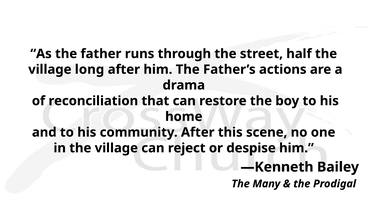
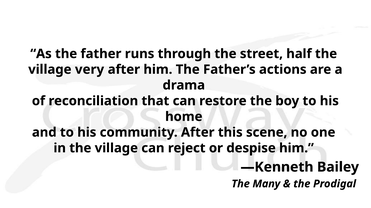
long: long -> very (90, 70)
